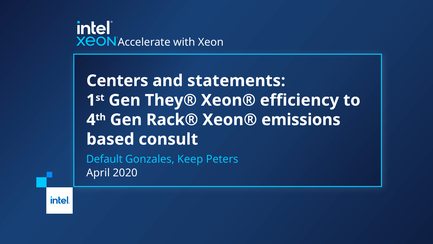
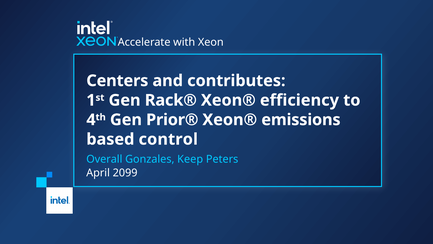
statements: statements -> contributes (236, 81)
They®: They® -> Rack® (171, 100)
Rack®: Rack® -> Prior® (172, 120)
consult: consult -> control (168, 139)
Default: Default -> Overall (104, 159)
2020: 2020 -> 2099 (125, 173)
